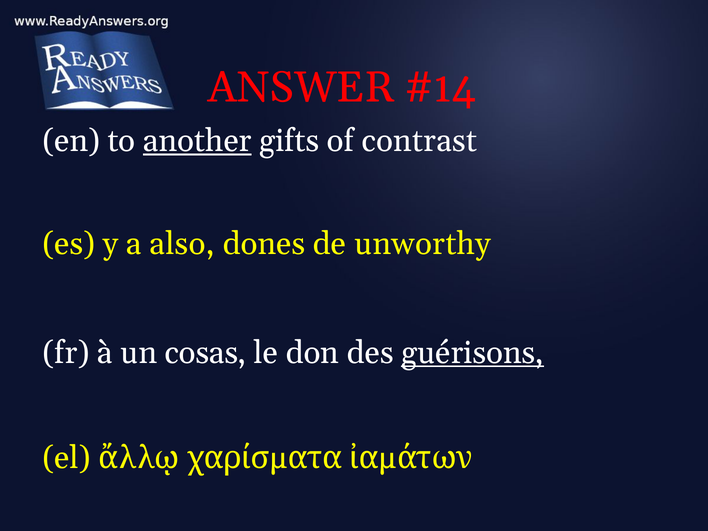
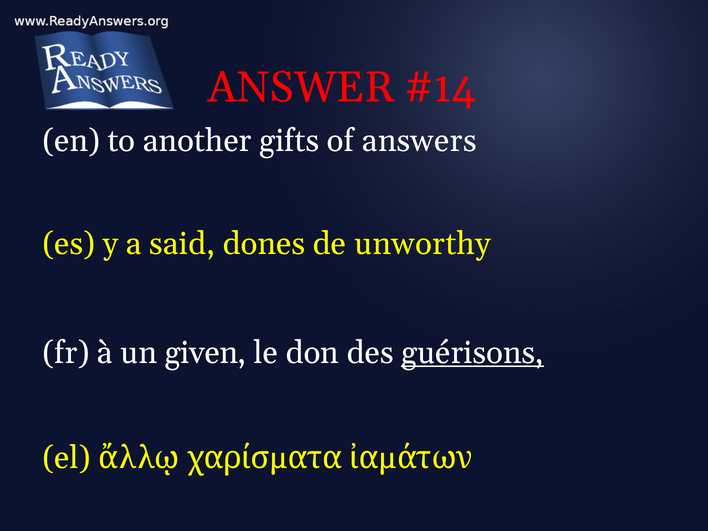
another underline: present -> none (197, 141)
contrast: contrast -> answers (419, 141)
also: also -> said (182, 244)
cosas: cosas -> given (206, 353)
